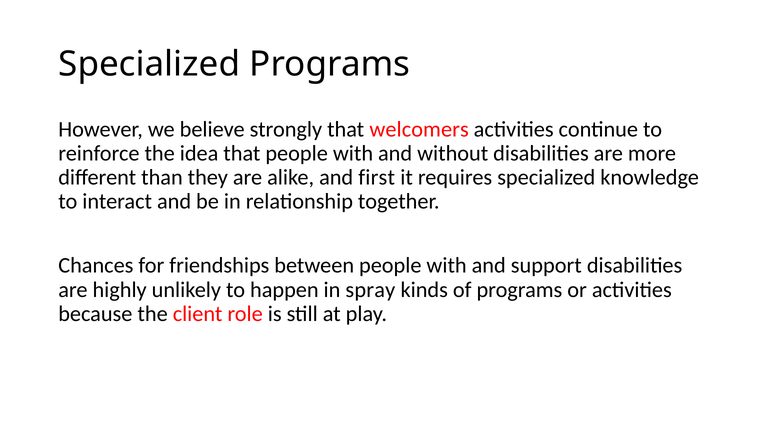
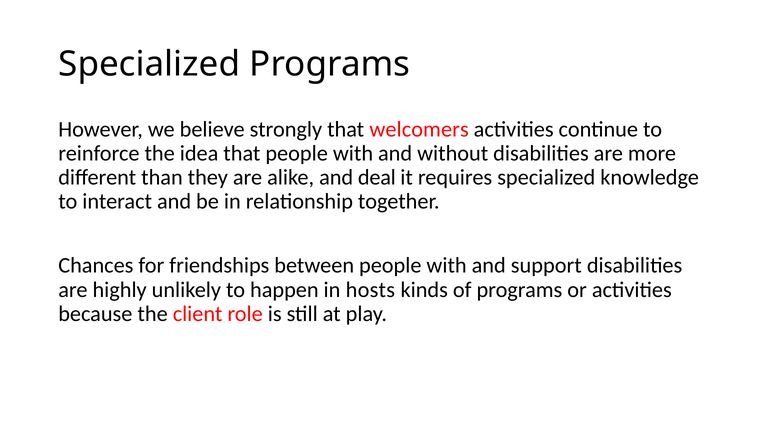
first: first -> deal (377, 178)
spray: spray -> hosts (370, 290)
